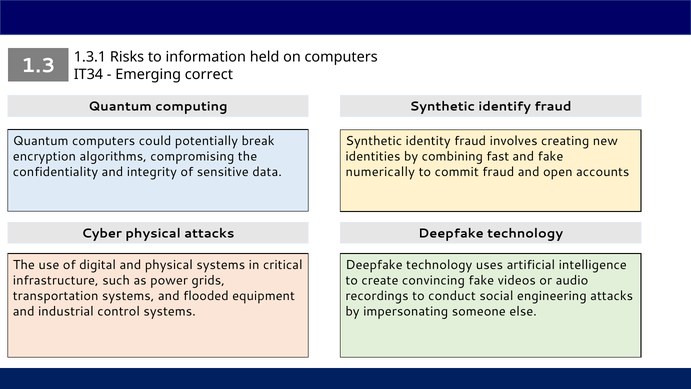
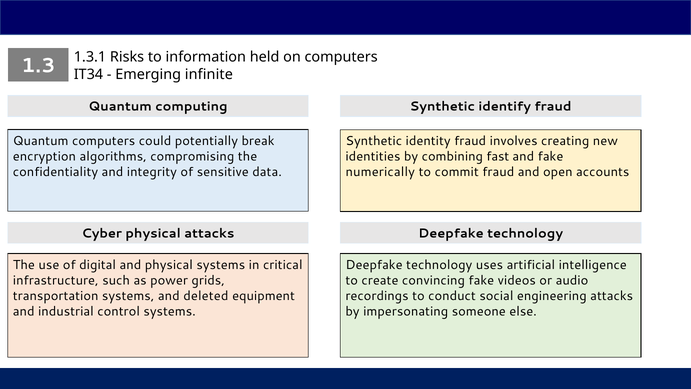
correct: correct -> infinite (209, 74)
flooded: flooded -> deleted (206, 296)
